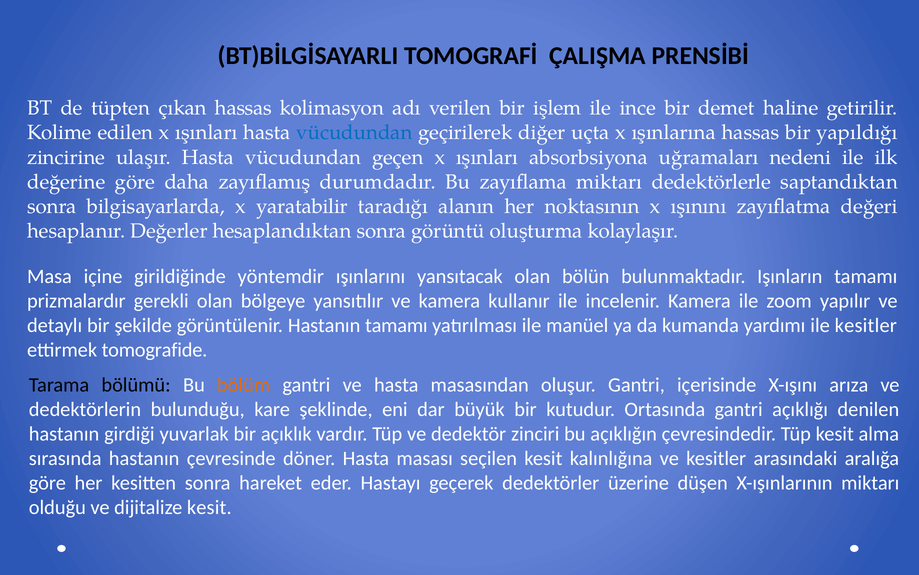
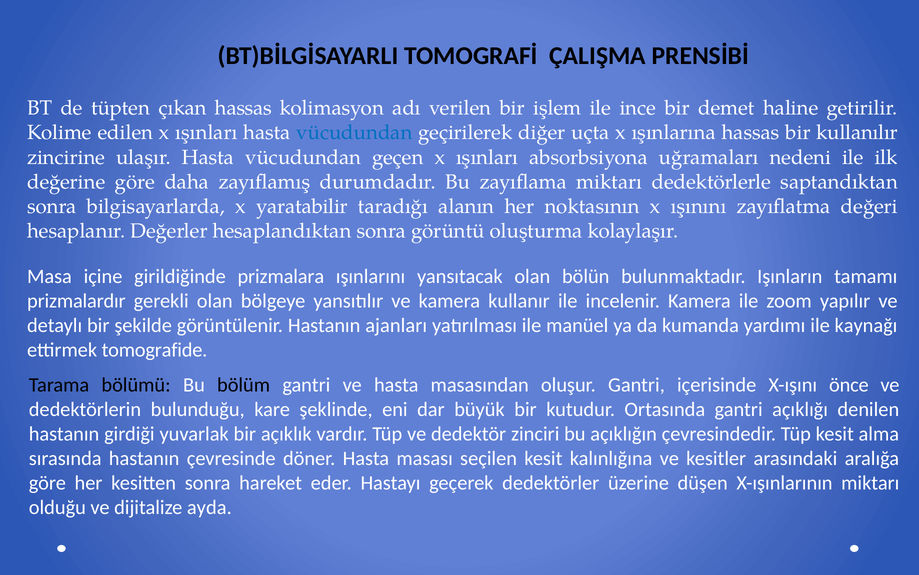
yapıldığı: yapıldığı -> kullanılır (857, 133)
yöntemdir: yöntemdir -> prizmalara (281, 276)
Hastanın tamamı: tamamı -> ajanları (396, 325)
ile kesitler: kesitler -> kaynağı (866, 325)
bölüm colour: orange -> black (244, 385)
arıza: arıza -> önce (849, 385)
dijitalize kesit: kesit -> ayda (209, 507)
